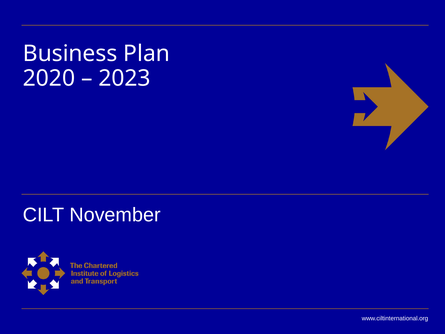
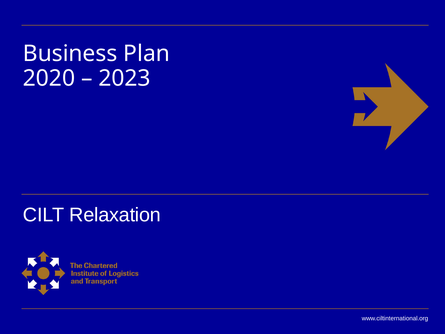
November: November -> Relaxation (115, 215)
